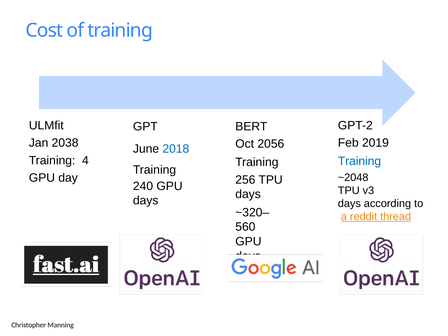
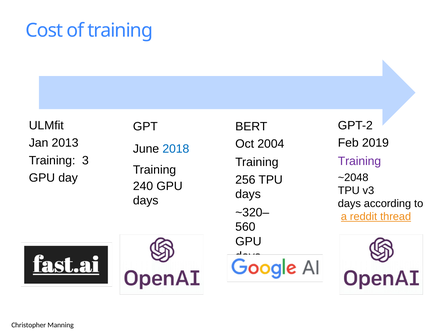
2038: 2038 -> 2013 (65, 143)
2056: 2056 -> 2004 (271, 144)
4: 4 -> 3 (85, 161)
Training colour: blue -> purple (359, 161)
